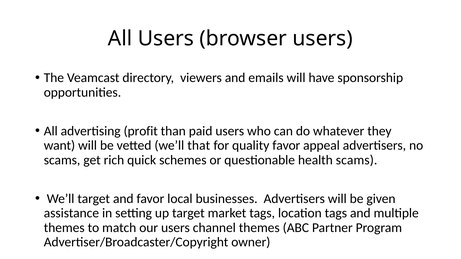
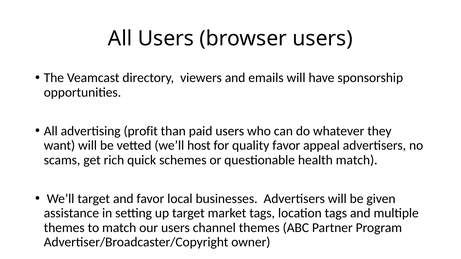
that: that -> host (199, 146)
health scams: scams -> match (357, 160)
